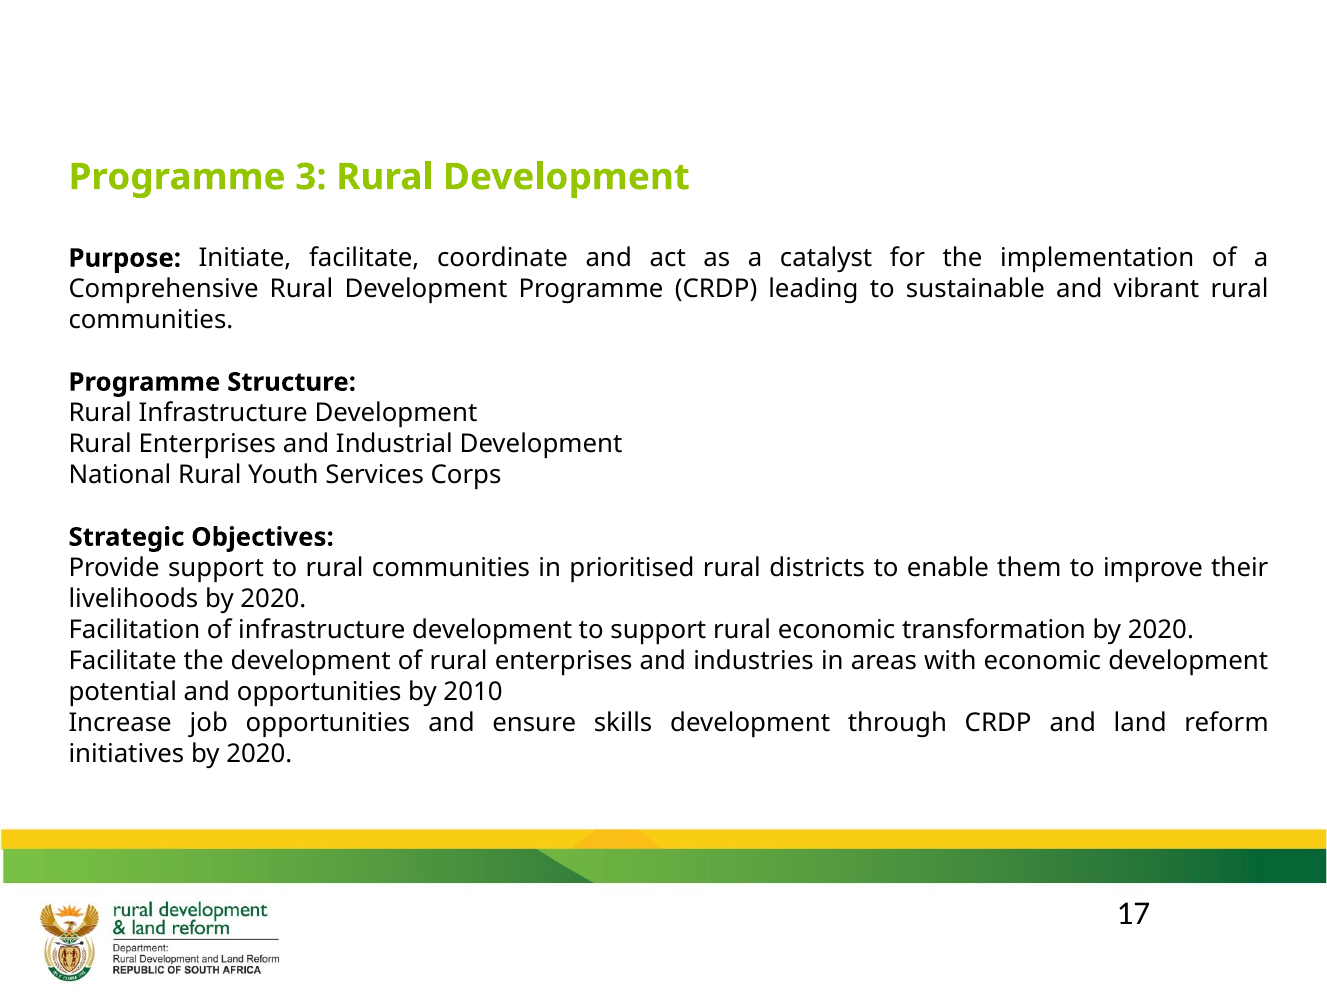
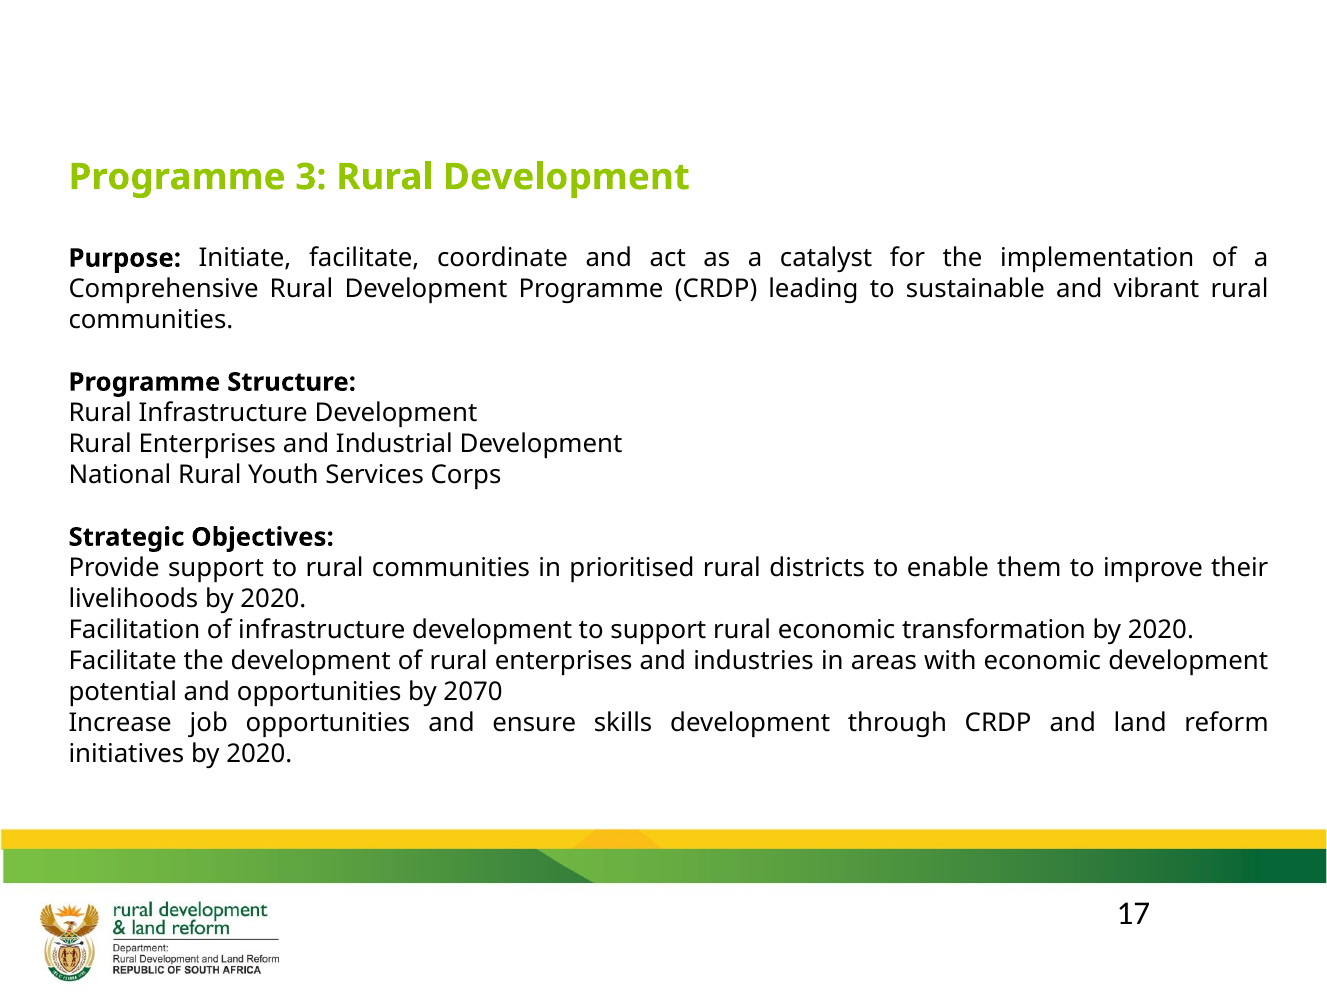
2010: 2010 -> 2070 (473, 692)
